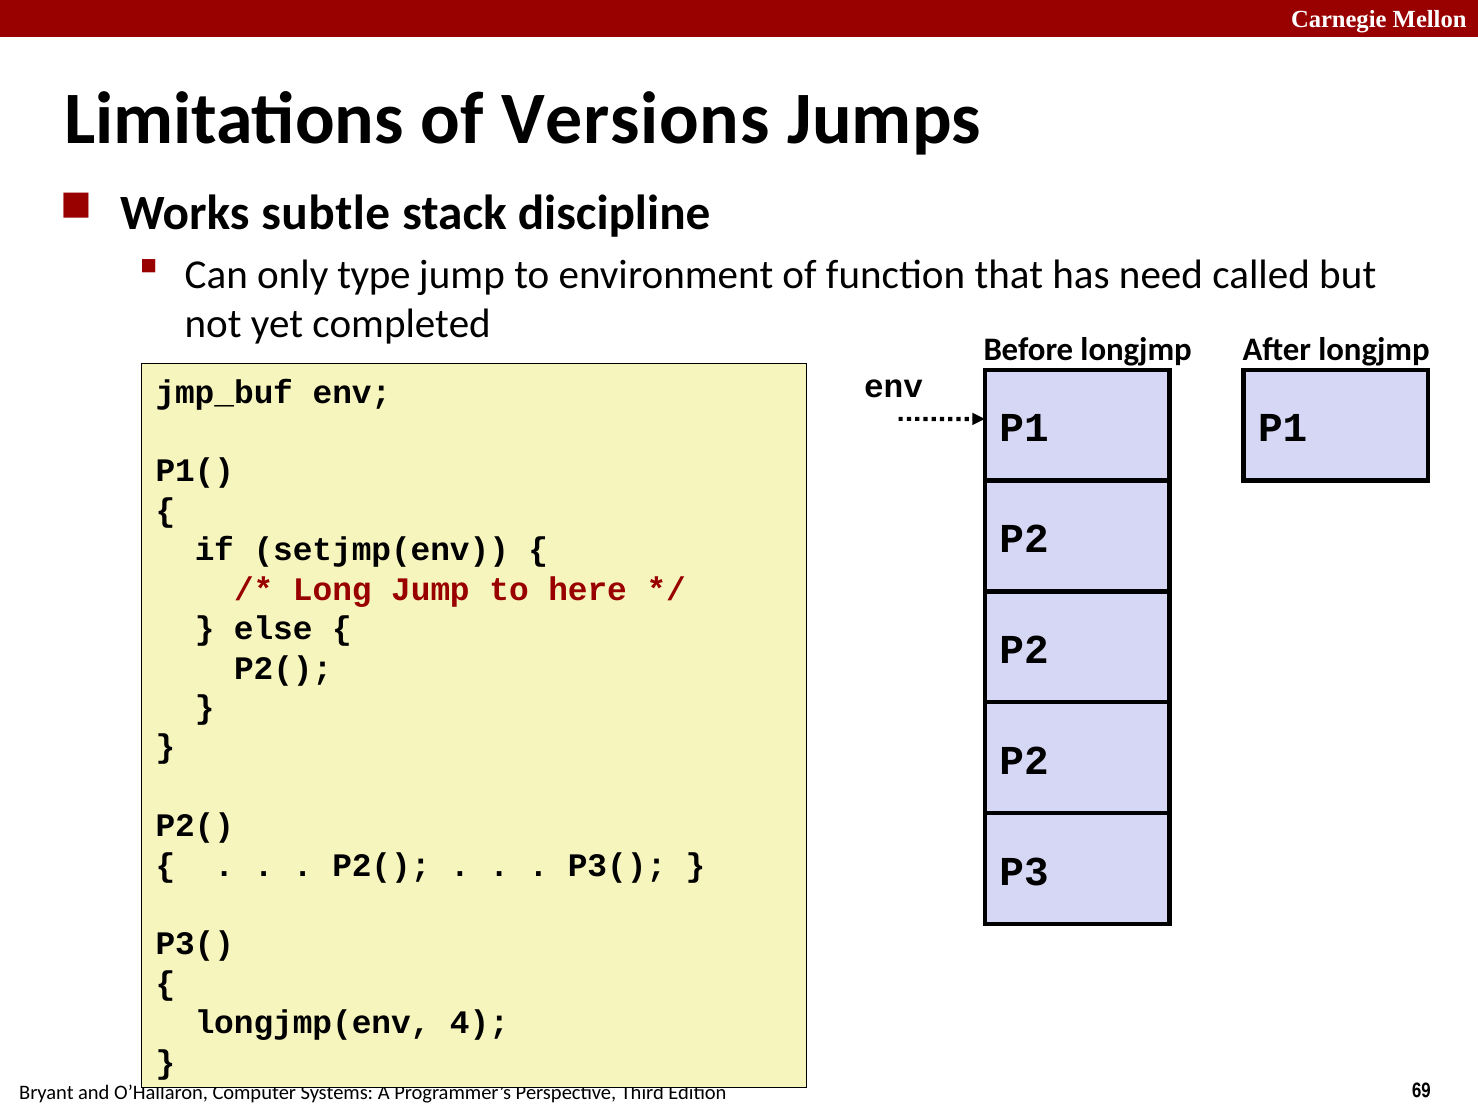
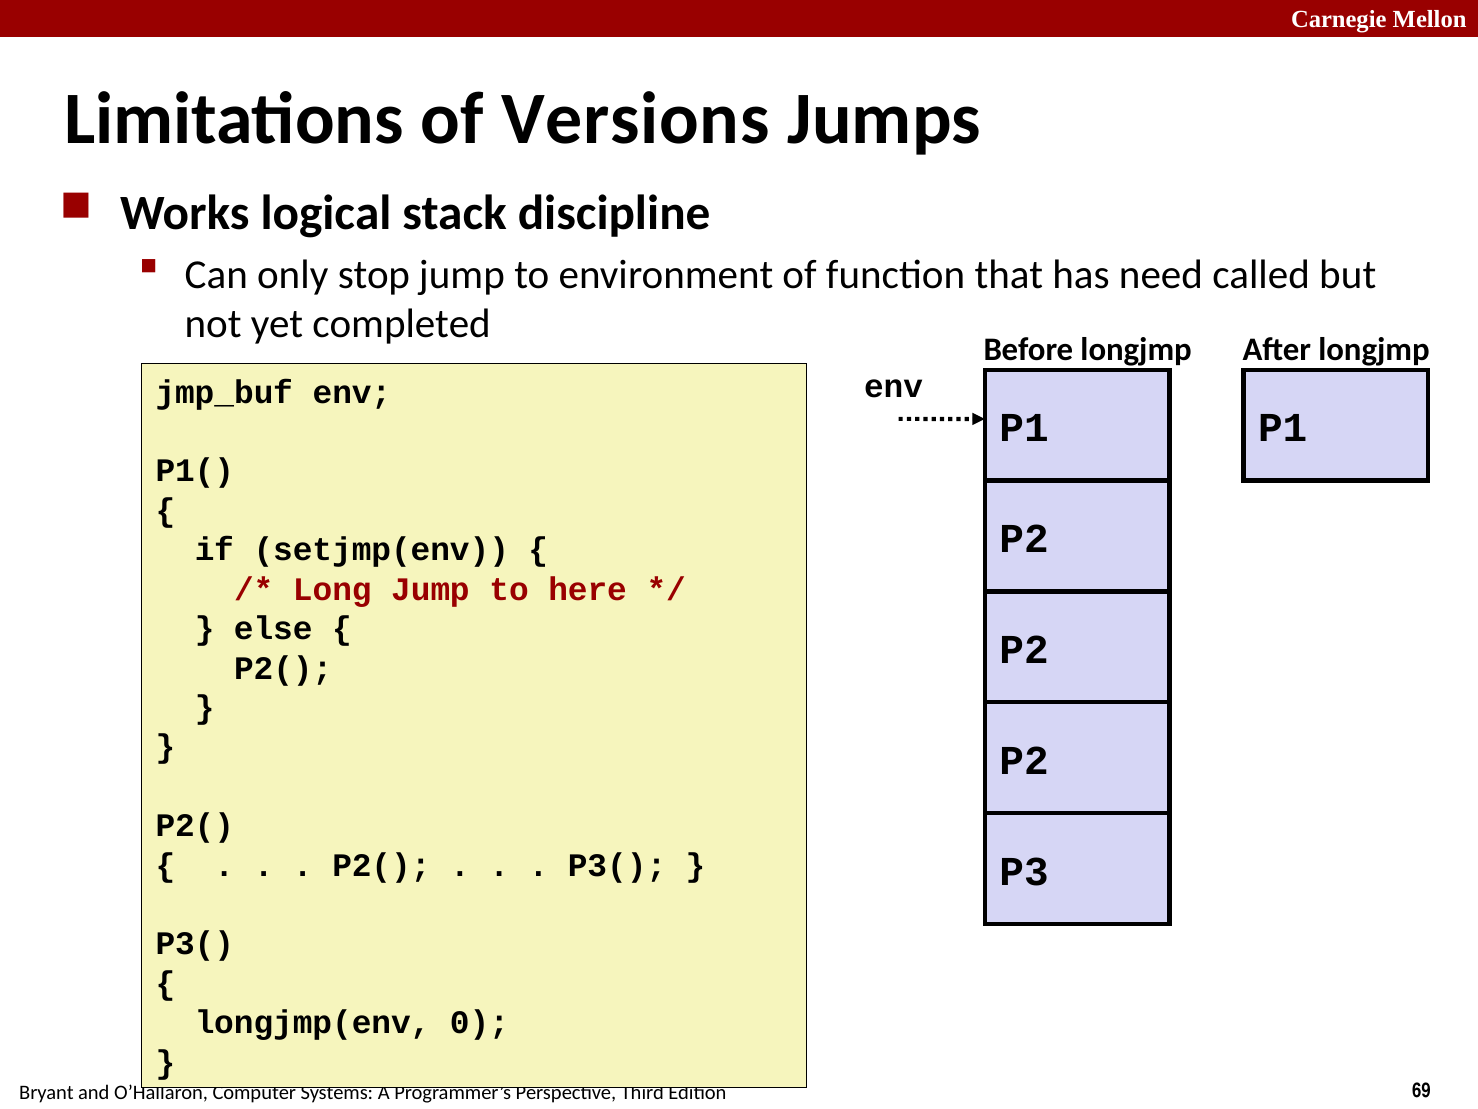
subtle: subtle -> logical (326, 213)
type: type -> stop (374, 275)
4: 4 -> 0 (479, 1022)
